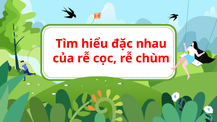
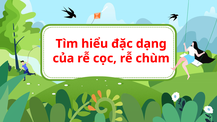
nhau: nhau -> dạng (151, 44)
